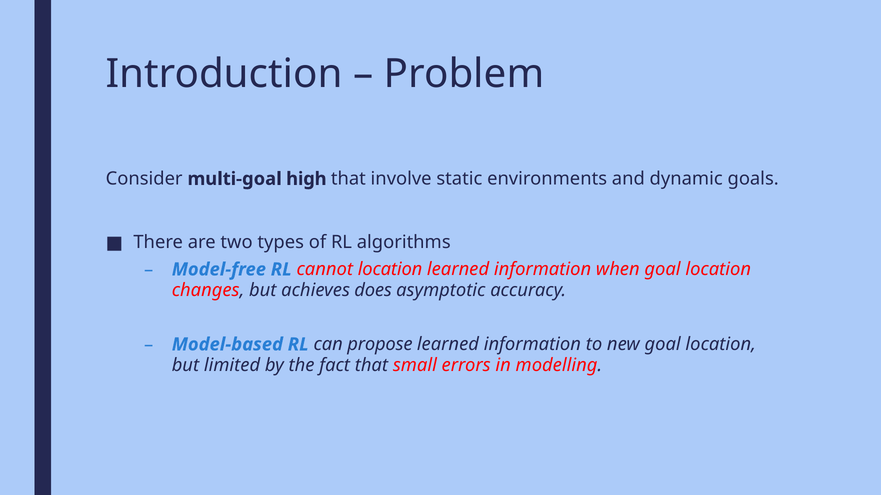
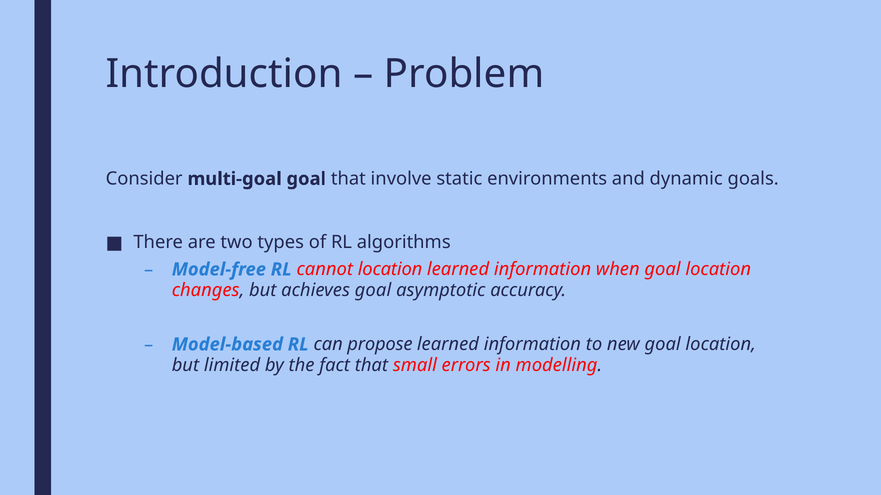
multi-goal high: high -> goal (306, 179)
achieves does: does -> goal (373, 290)
